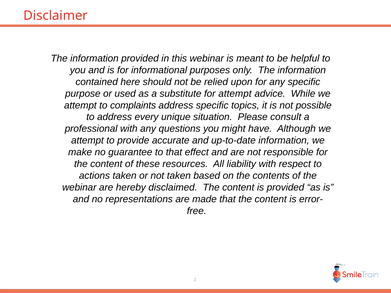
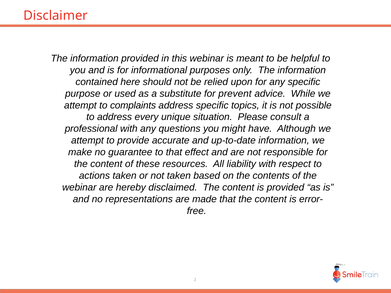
for attempt: attempt -> prevent (235, 94)
